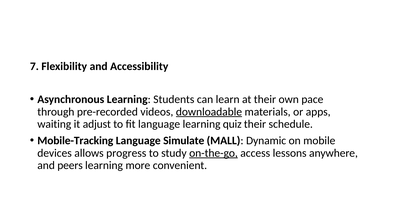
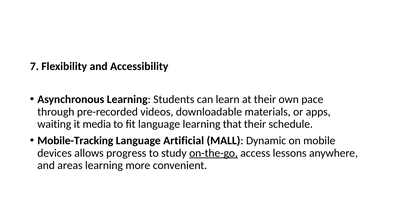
downloadable underline: present -> none (209, 112)
adjust: adjust -> media (97, 124)
quiz: quiz -> that (232, 124)
Simulate: Simulate -> Artificial (184, 141)
peers: peers -> areas (70, 165)
